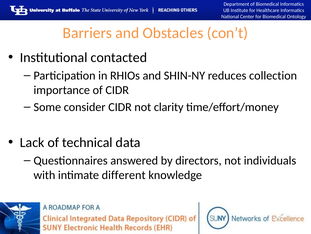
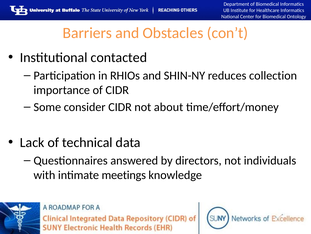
clarity: clarity -> about (169, 107)
different: different -> meetings (124, 175)
